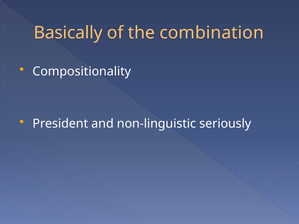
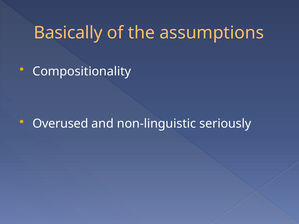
combination: combination -> assumptions (212, 33)
President: President -> Overused (60, 124)
